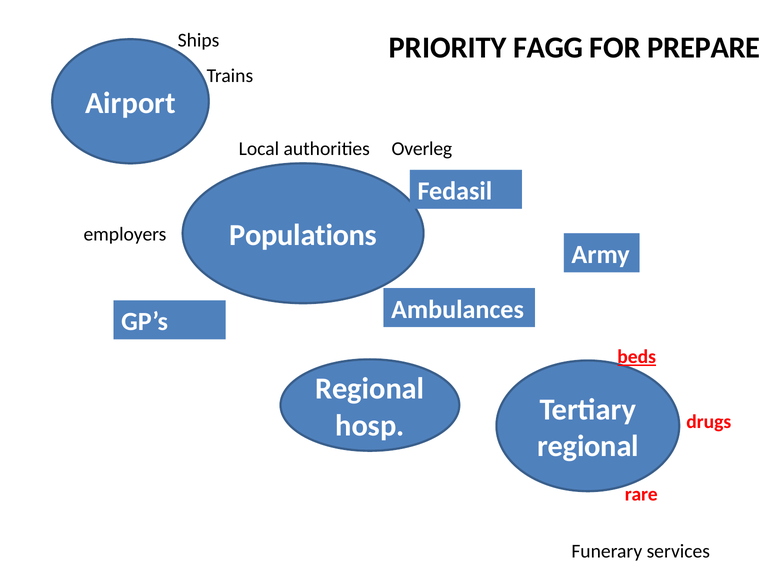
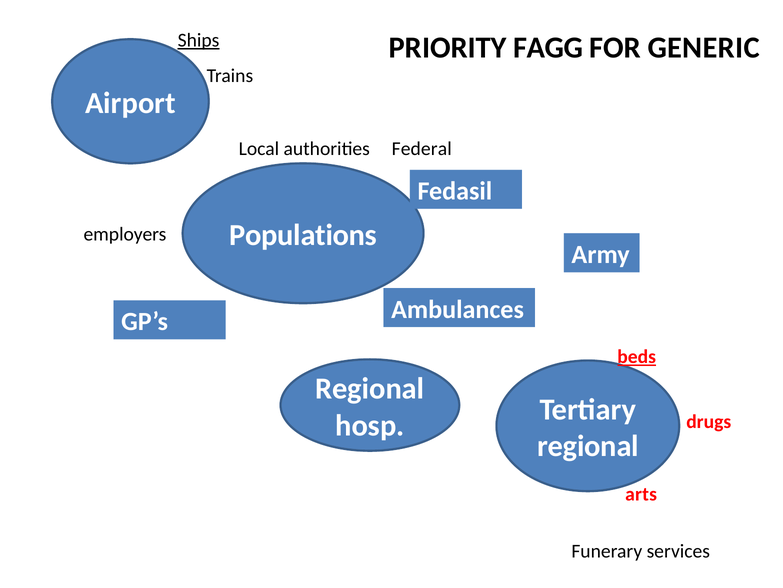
Ships underline: none -> present (199, 40)
PREPARE: PREPARE -> GENERIC (704, 48)
Overleg: Overleg -> Federal (422, 148)
rare: rare -> arts (641, 493)
